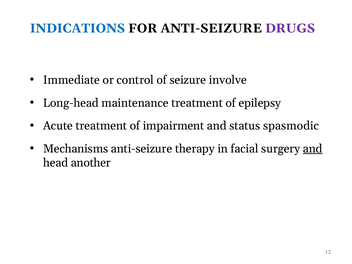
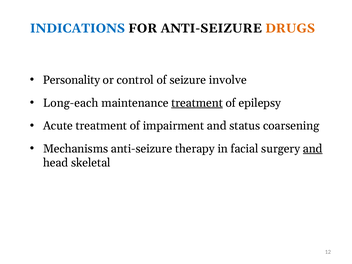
DRUGS colour: purple -> orange (290, 28)
Immediate: Immediate -> Personality (72, 80)
Long-head: Long-head -> Long-each (71, 103)
treatment underline: none -> present (197, 103)
spasmodic: spasmodic -> coarsening (291, 126)
another: another -> skeletal (91, 163)
